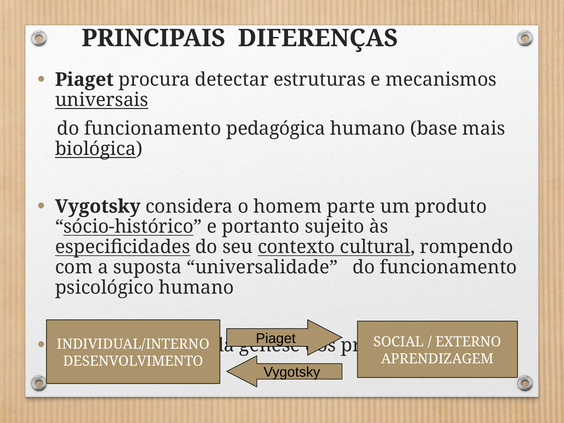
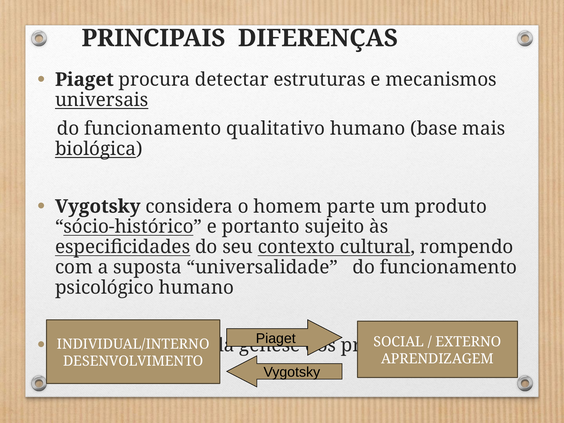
pedagógica: pedagógica -> qualitativo (276, 129)
